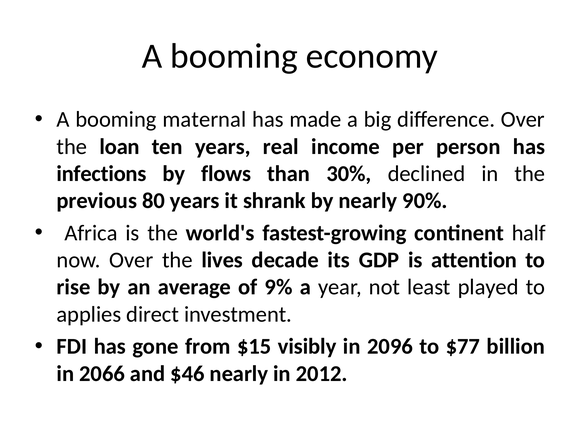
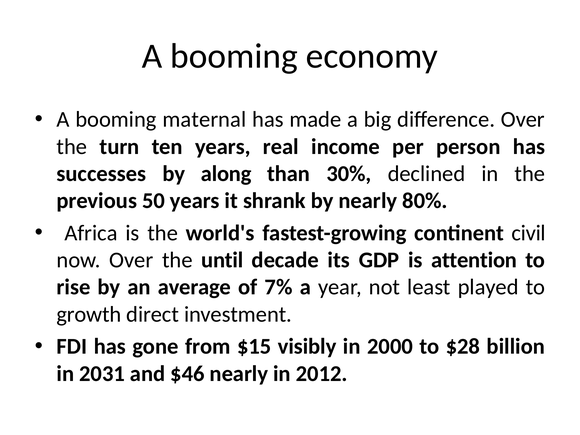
loan: loan -> turn (120, 147)
infections: infections -> successes (101, 174)
flows: flows -> along (226, 174)
80: 80 -> 50 (153, 201)
90%: 90% -> 80% (425, 201)
half: half -> civil (529, 233)
lives: lives -> until (222, 260)
9%: 9% -> 7% (279, 287)
applies: applies -> growth (89, 314)
2096: 2096 -> 2000 (390, 346)
$77: $77 -> $28 (463, 346)
2066: 2066 -> 2031 (102, 374)
